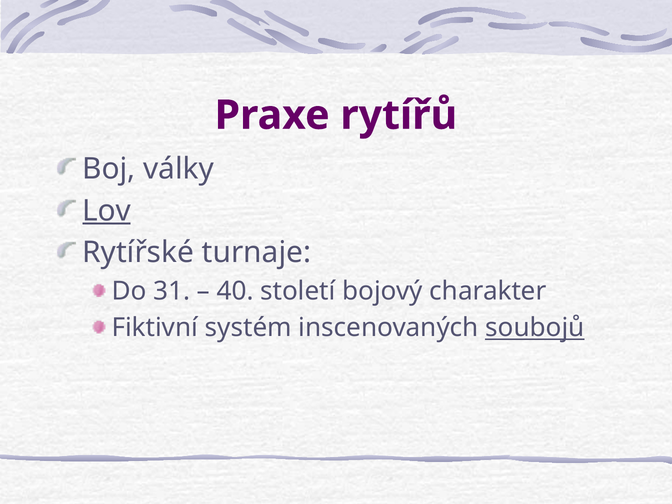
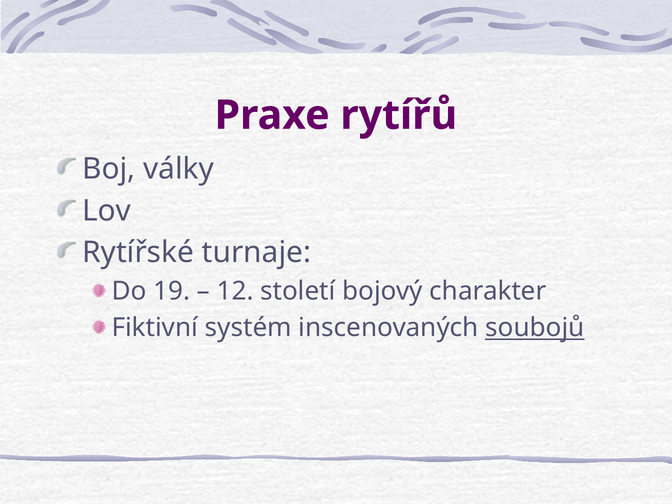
Lov underline: present -> none (107, 211)
31: 31 -> 19 (172, 291)
40: 40 -> 12 (235, 291)
